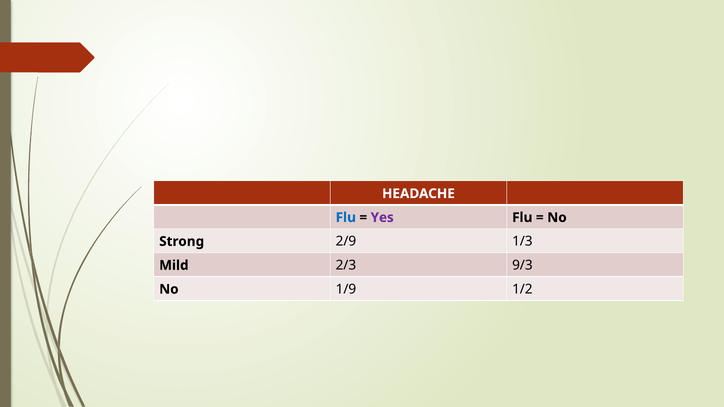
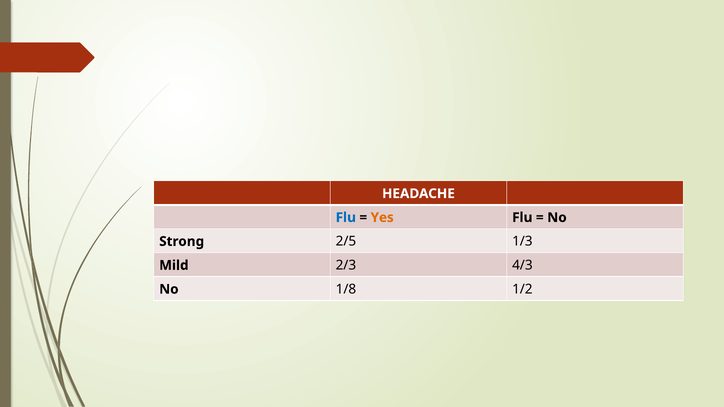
Yes colour: purple -> orange (382, 218)
2/9: 2/9 -> 2/5 (346, 242)
9/3: 9/3 -> 4/3 (522, 265)
1/9: 1/9 -> 1/8 (346, 289)
